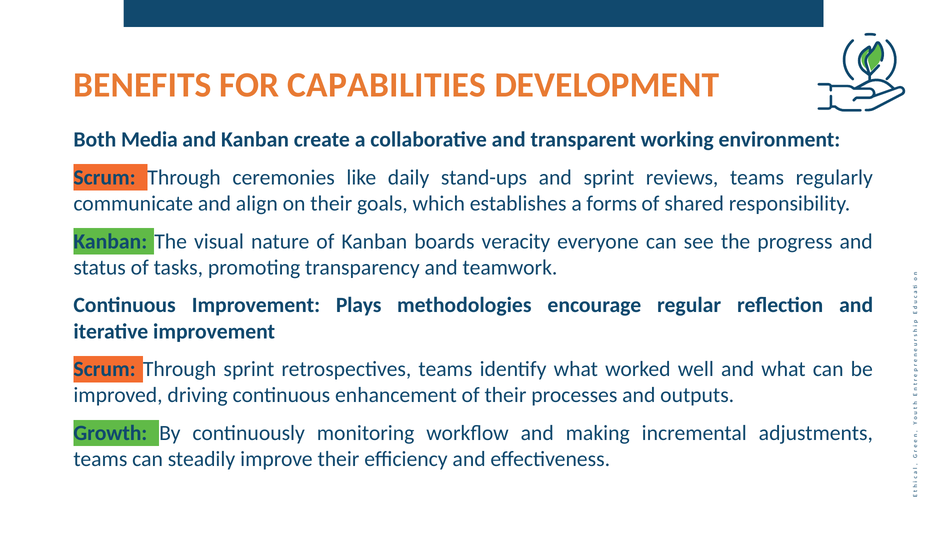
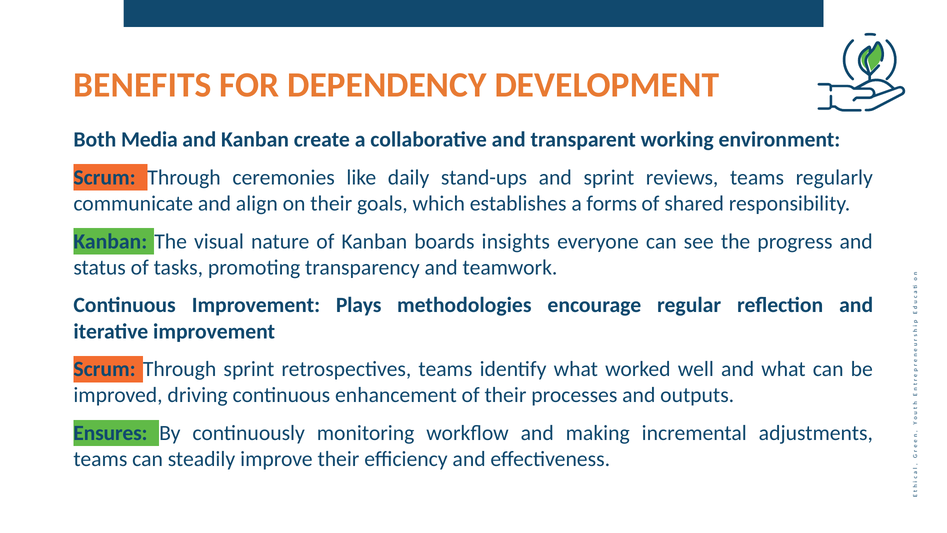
CAPABILITIES: CAPABILITIES -> DEPENDENCY (387, 85)
veracity: veracity -> insights (516, 241)
Growth: Growth -> Ensures (110, 433)
